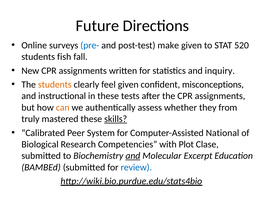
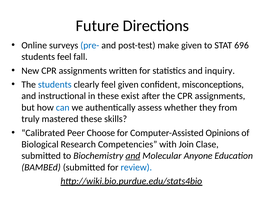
520: 520 -> 696 (242, 45)
students fish: fish -> feel (64, 57)
students colour: orange -> blue (55, 84)
tests: tests -> exist (130, 96)
can colour: orange -> blue (63, 107)
skills underline: present -> none (116, 119)
System: System -> Choose (101, 133)
National: National -> Opinions (223, 133)
Plot: Plot -> Join (186, 144)
Excerpt: Excerpt -> Anyone (198, 156)
